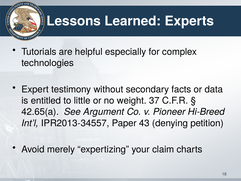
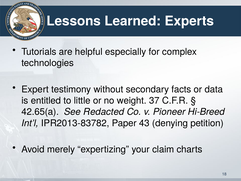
Argument: Argument -> Redacted (104, 112)
IPR2013-34557: IPR2013-34557 -> IPR2013-83782 (75, 123)
